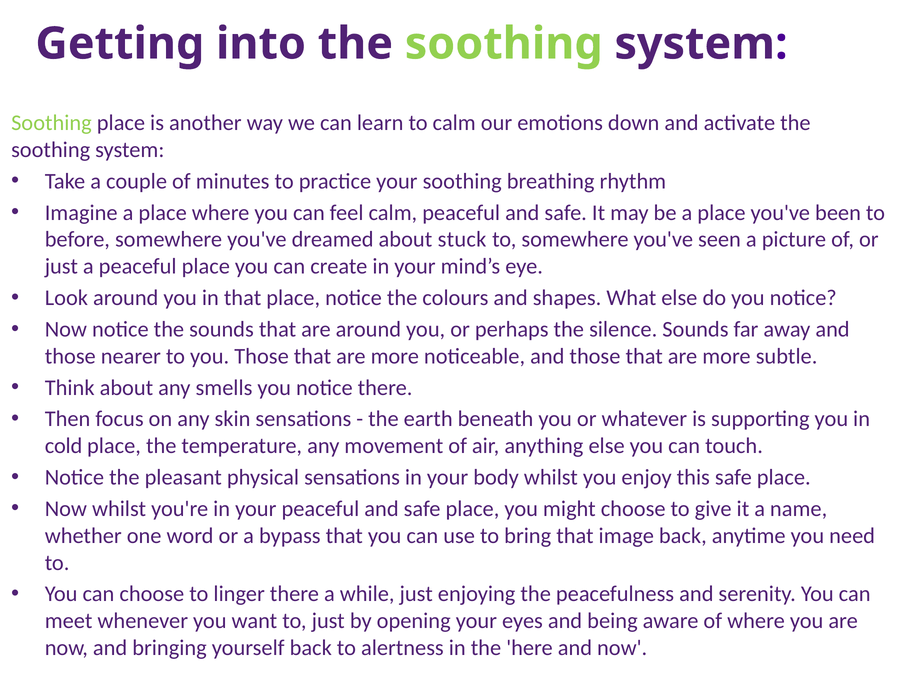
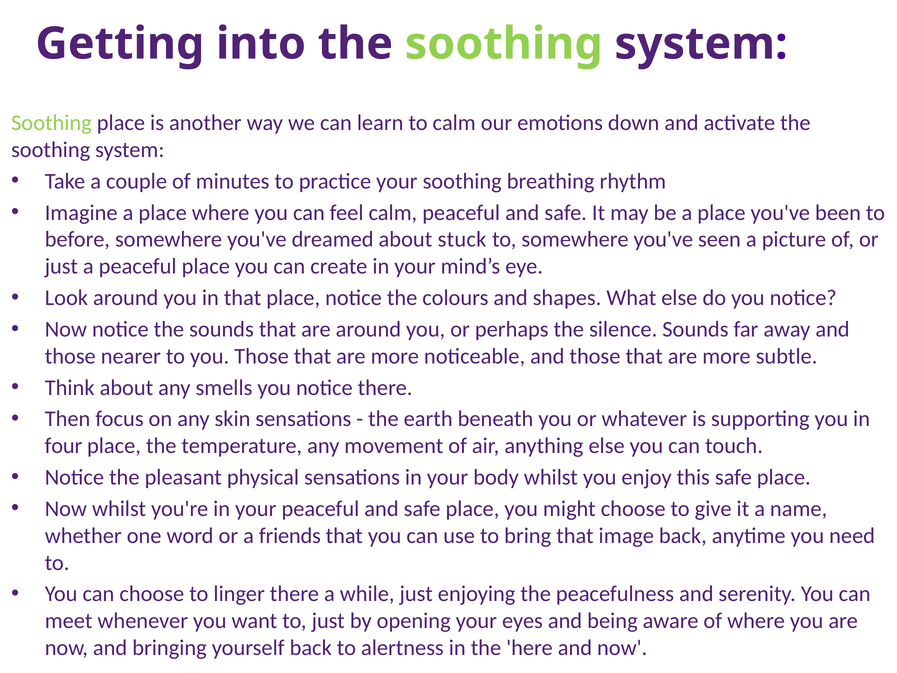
cold: cold -> four (64, 446)
bypass: bypass -> friends (290, 535)
